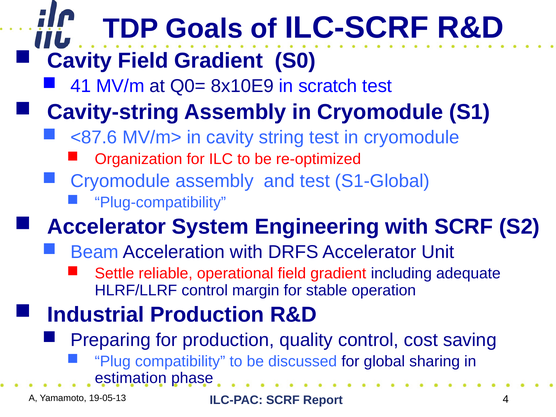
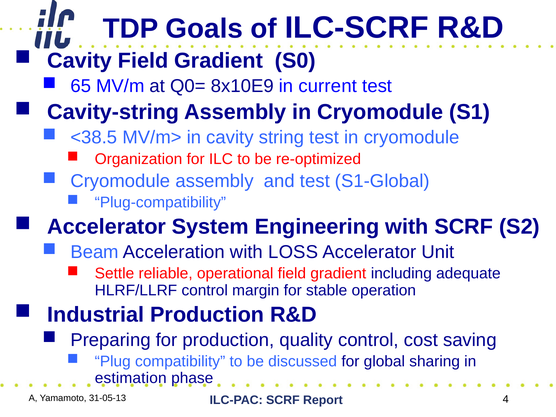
41: 41 -> 65 (81, 86)
scratch: scratch -> current (328, 86)
<87.6: <87.6 -> <38.5 (94, 137)
DRFS: DRFS -> LOSS (293, 252)
19-05-13: 19-05-13 -> 31-05-13 (108, 398)
